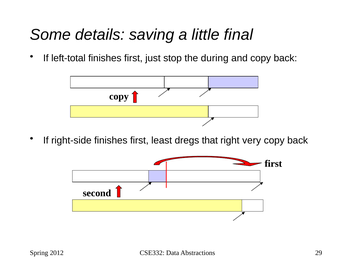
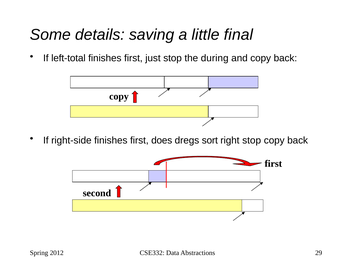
least: least -> does (162, 140)
that: that -> sort (210, 140)
right very: very -> stop (252, 140)
